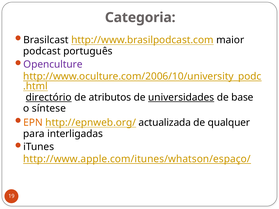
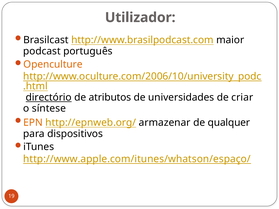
Categoria: Categoria -> Utilizador (140, 18)
Openculture colour: purple -> orange (53, 64)
universidades underline: present -> none (181, 98)
base: base -> criar (242, 98)
actualizada: actualizada -> armazenar (165, 123)
interligadas: interligadas -> dispositivos (75, 134)
